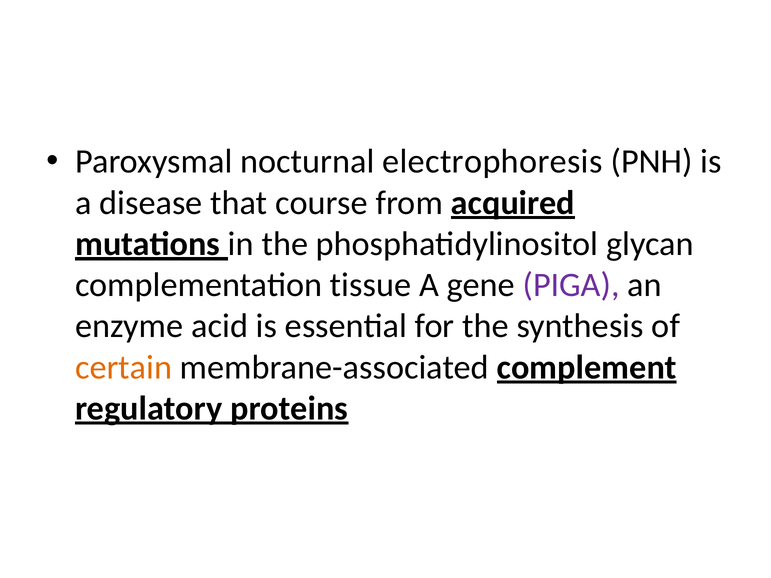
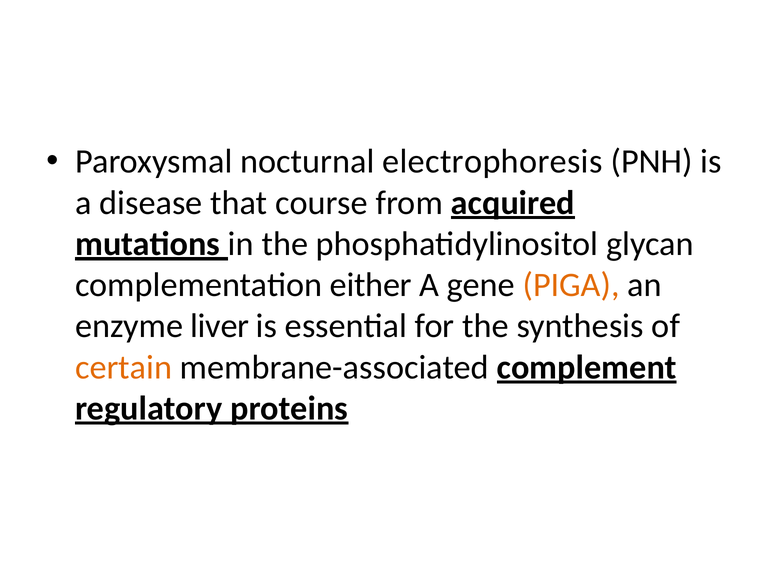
tissue: tissue -> either (371, 285)
PIGA colour: purple -> orange (571, 285)
acid: acid -> liver (220, 326)
